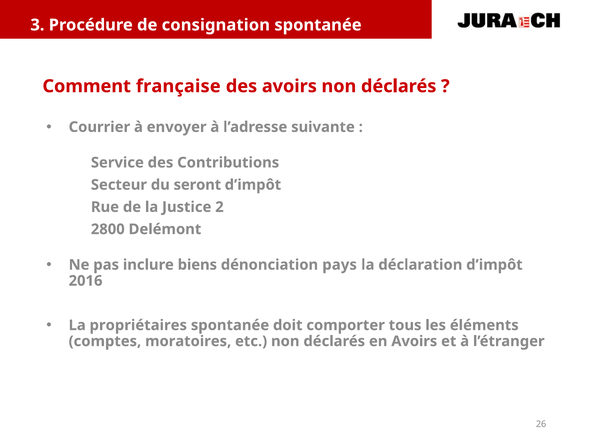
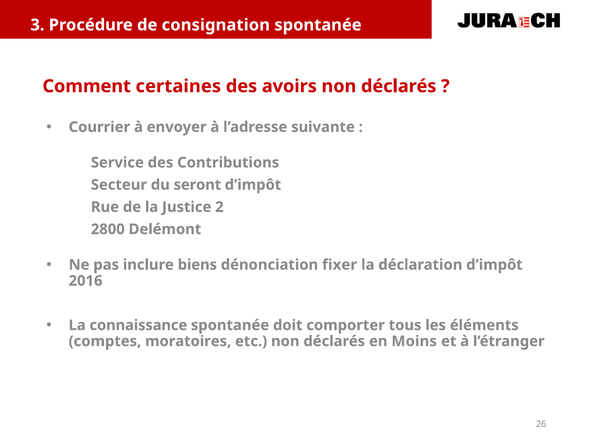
française: française -> certaines (178, 86)
pays: pays -> fixer (340, 265)
propriétaires: propriétaires -> connaissance (138, 325)
en Avoirs: Avoirs -> Moins (414, 341)
